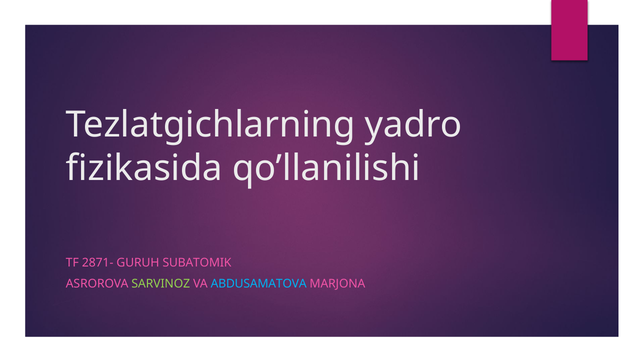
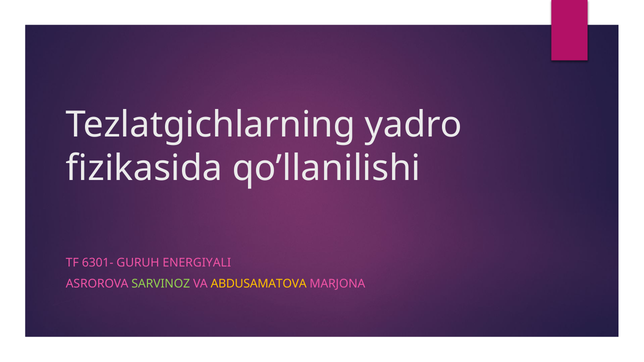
2871-: 2871- -> 6301- (98, 263)
SUBATOMIK: SUBATOMIK -> ENERGIYALI (197, 263)
ABDUSAMATOVA colour: light blue -> yellow (259, 284)
